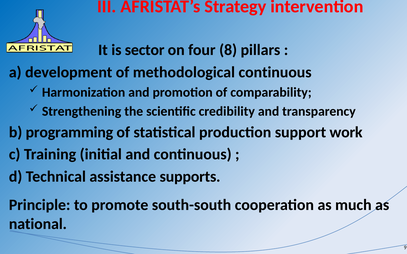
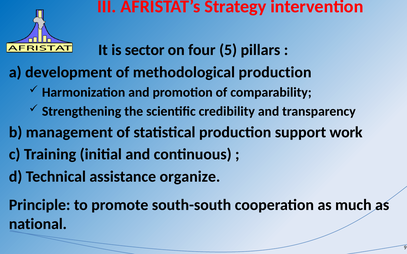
8: 8 -> 5 (228, 50)
methodological continuous: continuous -> production (275, 72)
programming: programming -> management (69, 132)
supports: supports -> organize (190, 177)
